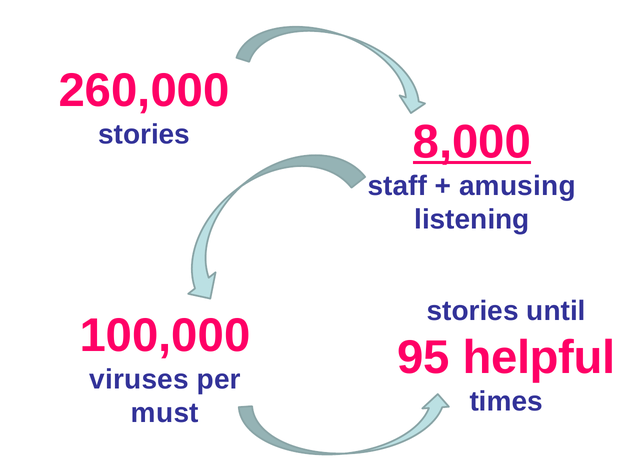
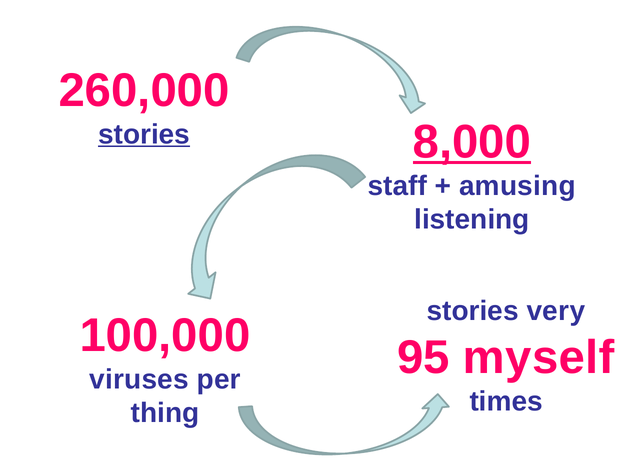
stories underline: none -> present (144, 134)
until: until -> very (556, 311)
helpful: helpful -> myself (539, 358)
must: must -> thing (165, 413)
